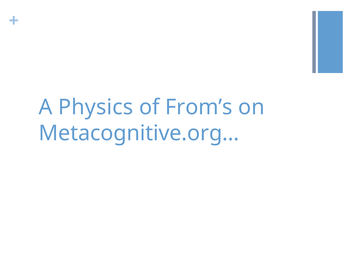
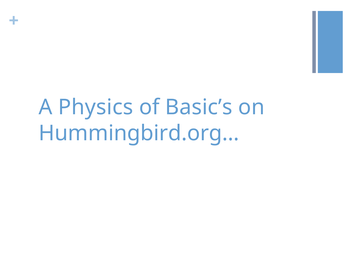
From’s: From’s -> Basic’s (199, 107)
Metacognitive.org…: Metacognitive.org… -> Hummingbird.org… (139, 133)
